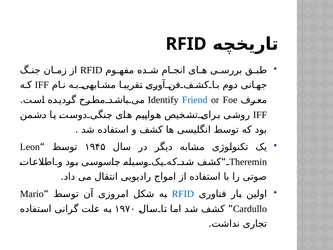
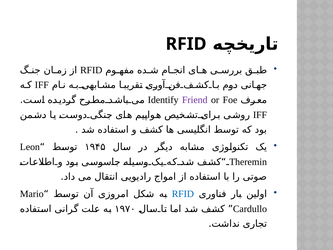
Friend colour: blue -> purple (195, 100)
